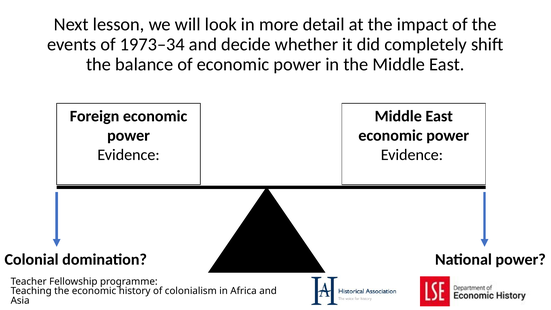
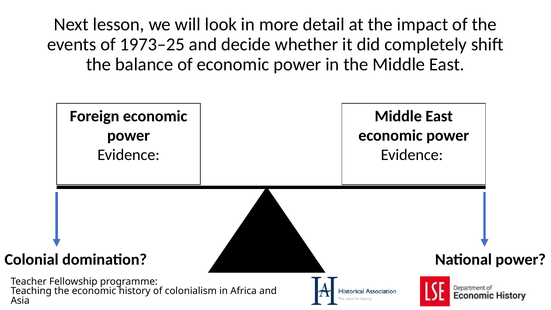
1973–34: 1973–34 -> 1973–25 (152, 44)
